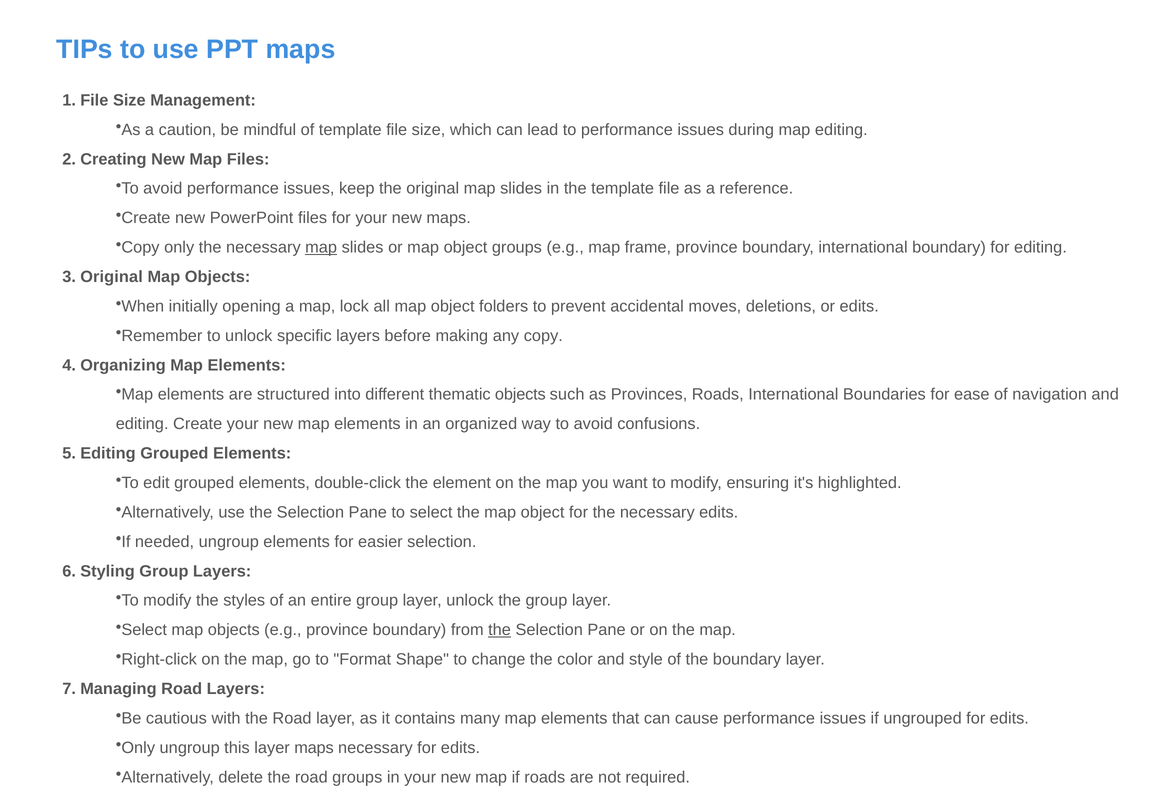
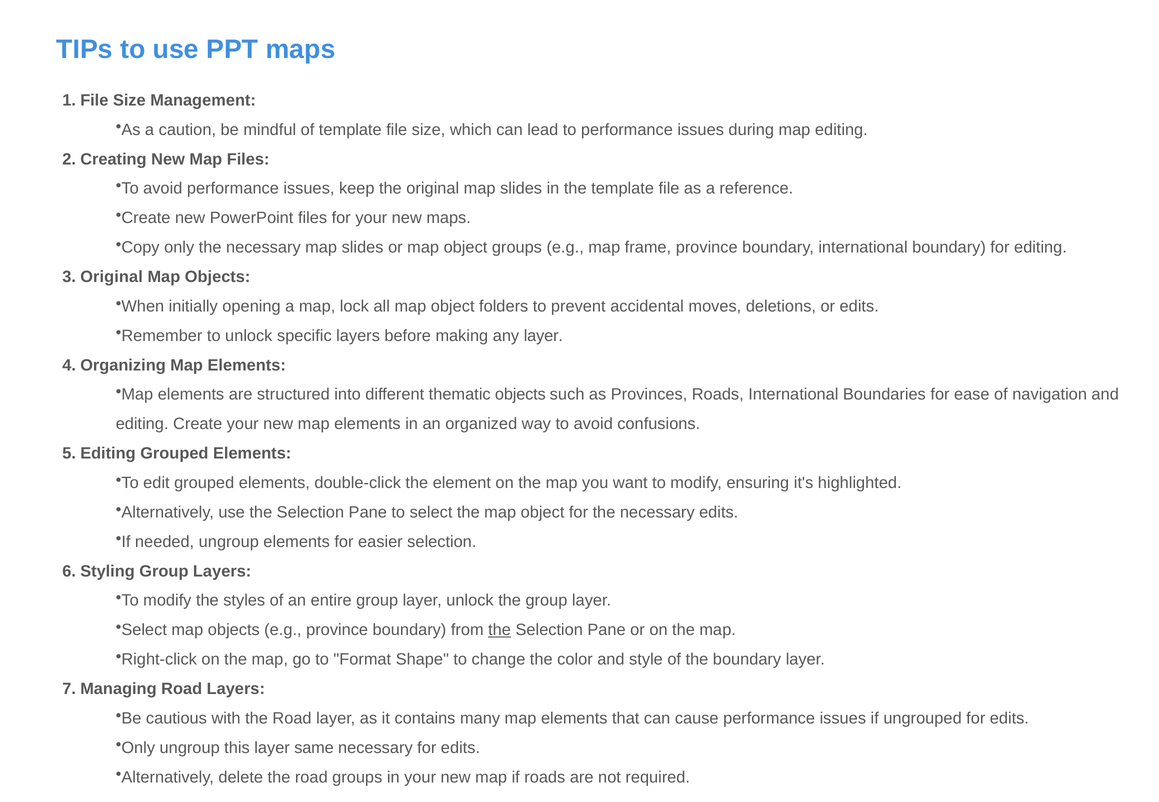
map underline: present -> none (321, 248)
any copy: copy -> layer (543, 336)
layer maps: maps -> same (314, 748)
